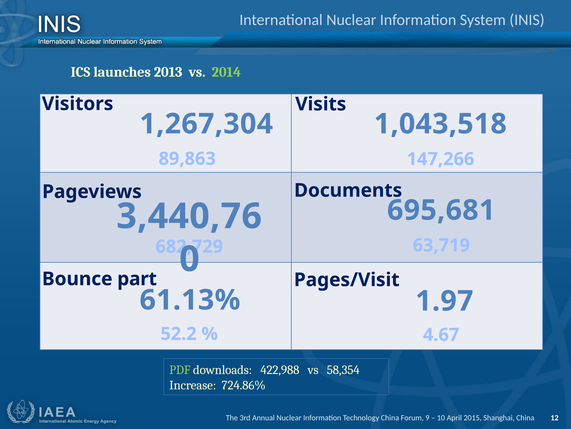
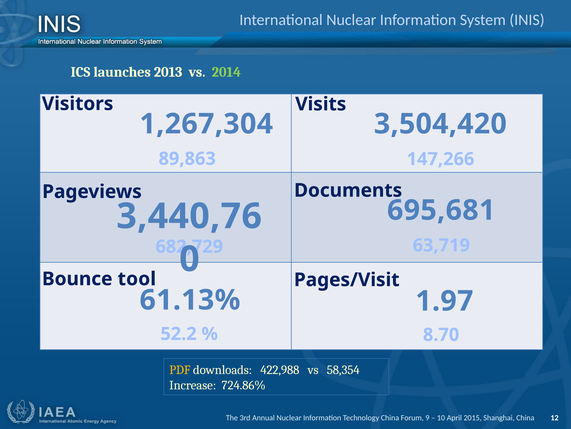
1,043,518: 1,043,518 -> 3,504,420 (440, 124)
part: part -> tool (137, 278)
4.67: 4.67 -> 8.70 (441, 334)
PDF colour: light green -> yellow (180, 369)
